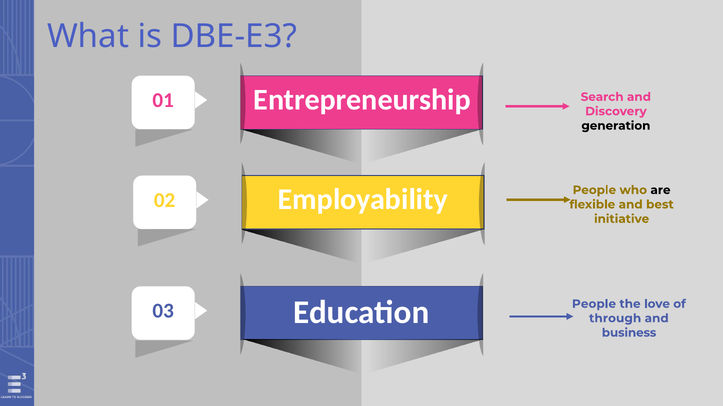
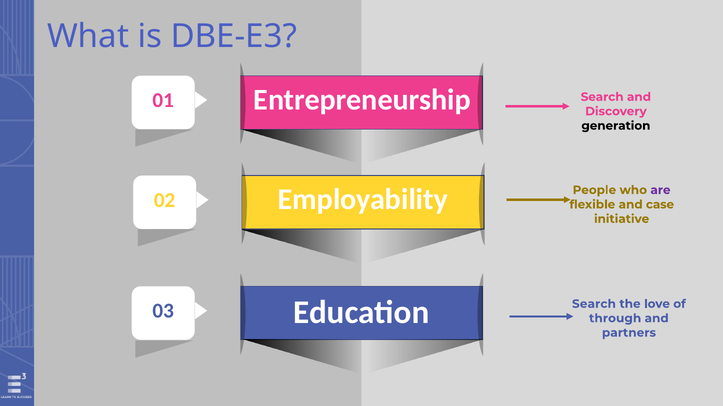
are colour: black -> purple (660, 190)
best: best -> case (660, 205)
People: People -> Search (594, 304)
business: business -> partners (629, 333)
